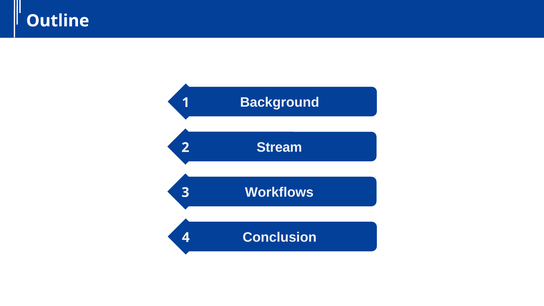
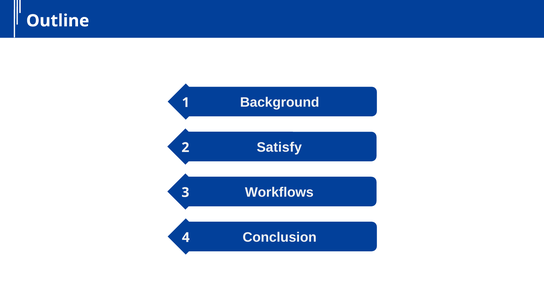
Stream: Stream -> Satisfy (279, 147)
